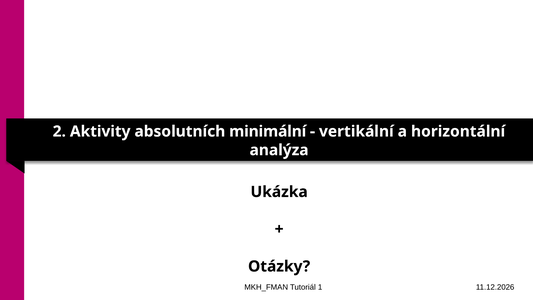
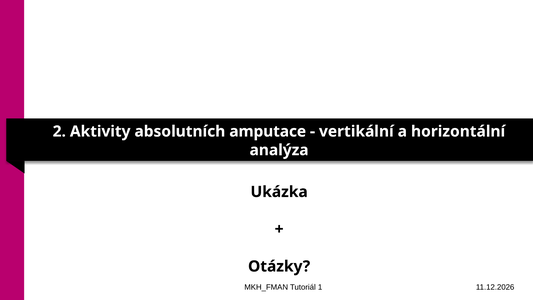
minimální: minimální -> amputace (268, 131)
